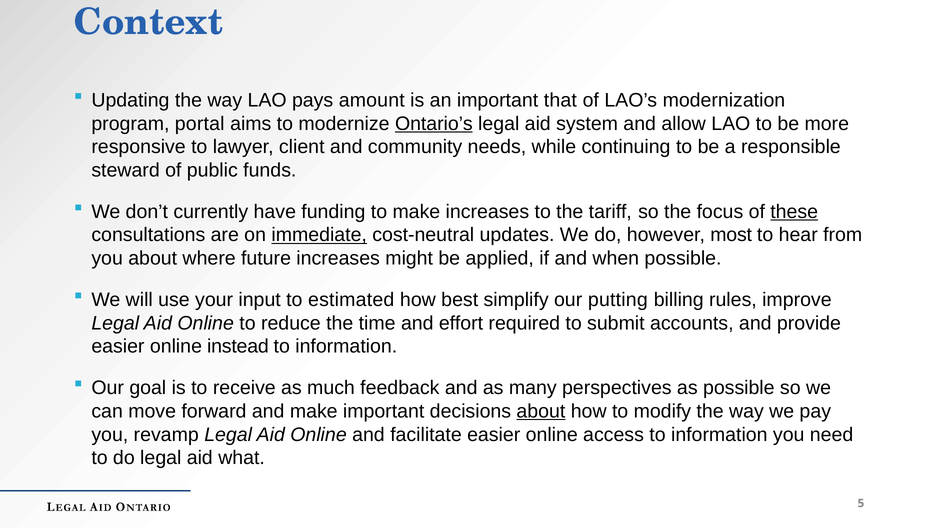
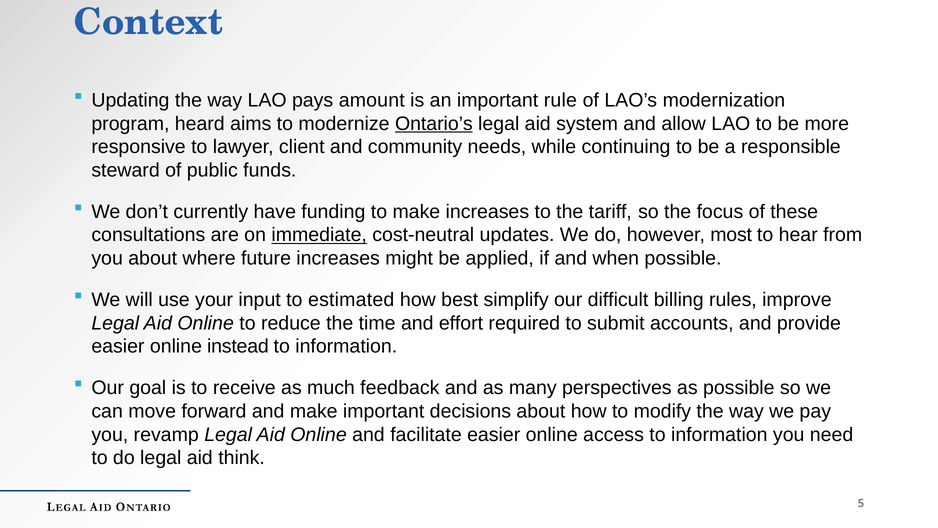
that: that -> rule (560, 100)
portal: portal -> heard (200, 123)
these underline: present -> none (794, 211)
putting: putting -> difficult (618, 299)
about underline: present -> none (541, 411)
what: what -> think (242, 458)
